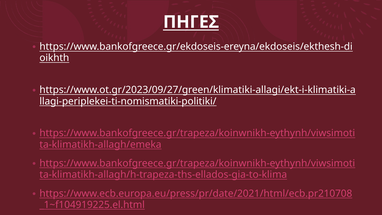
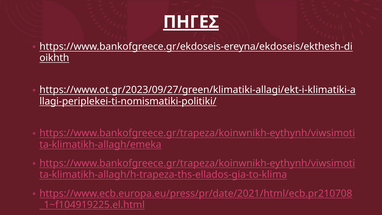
ΠΗΓΕΣ underline: none -> present (191, 22)
